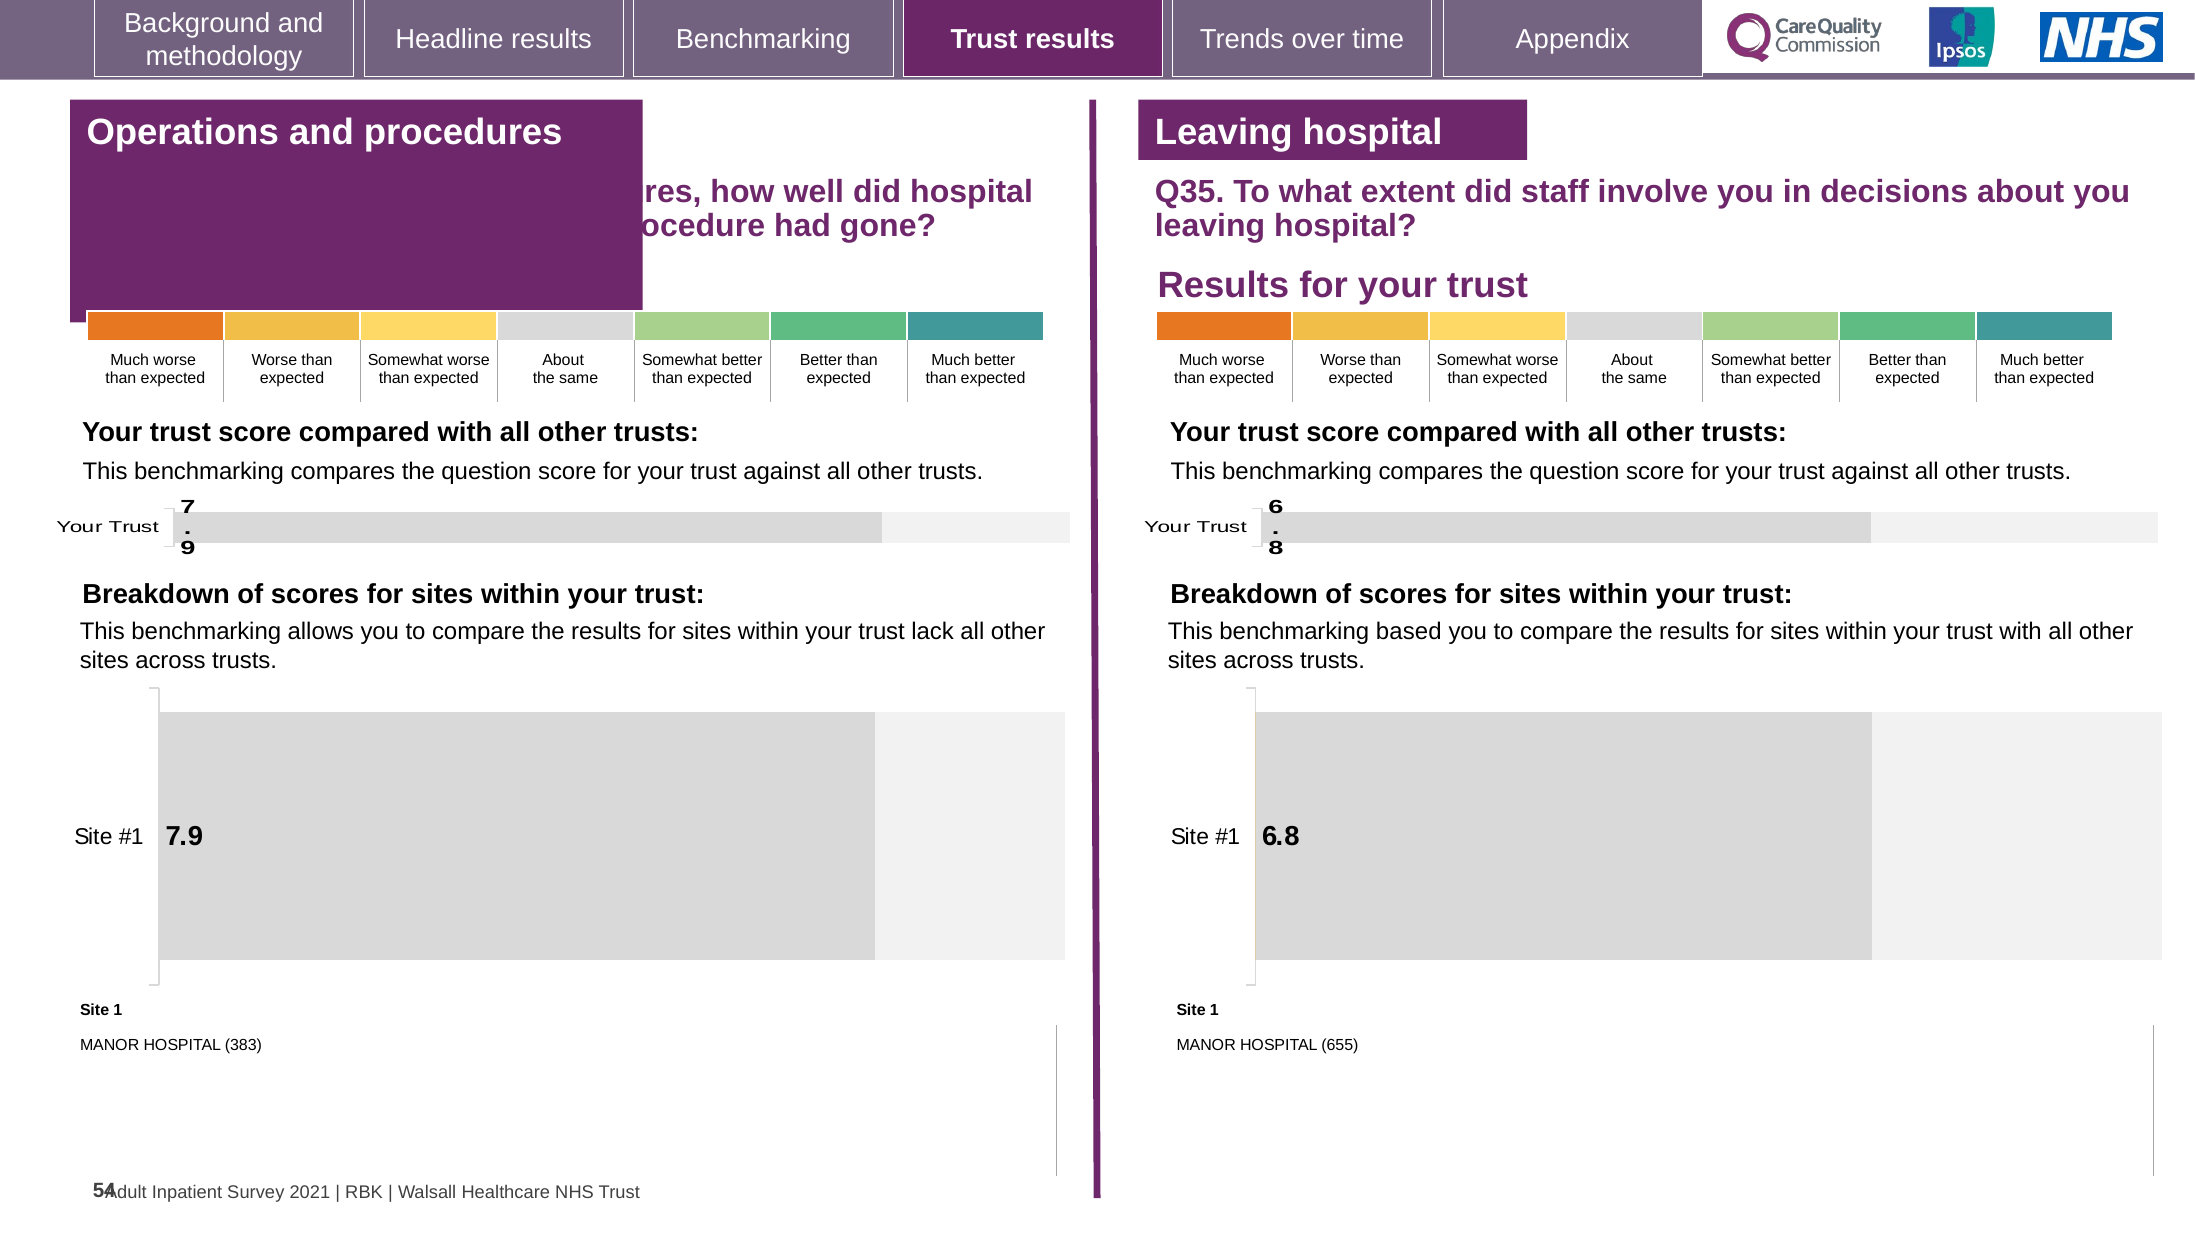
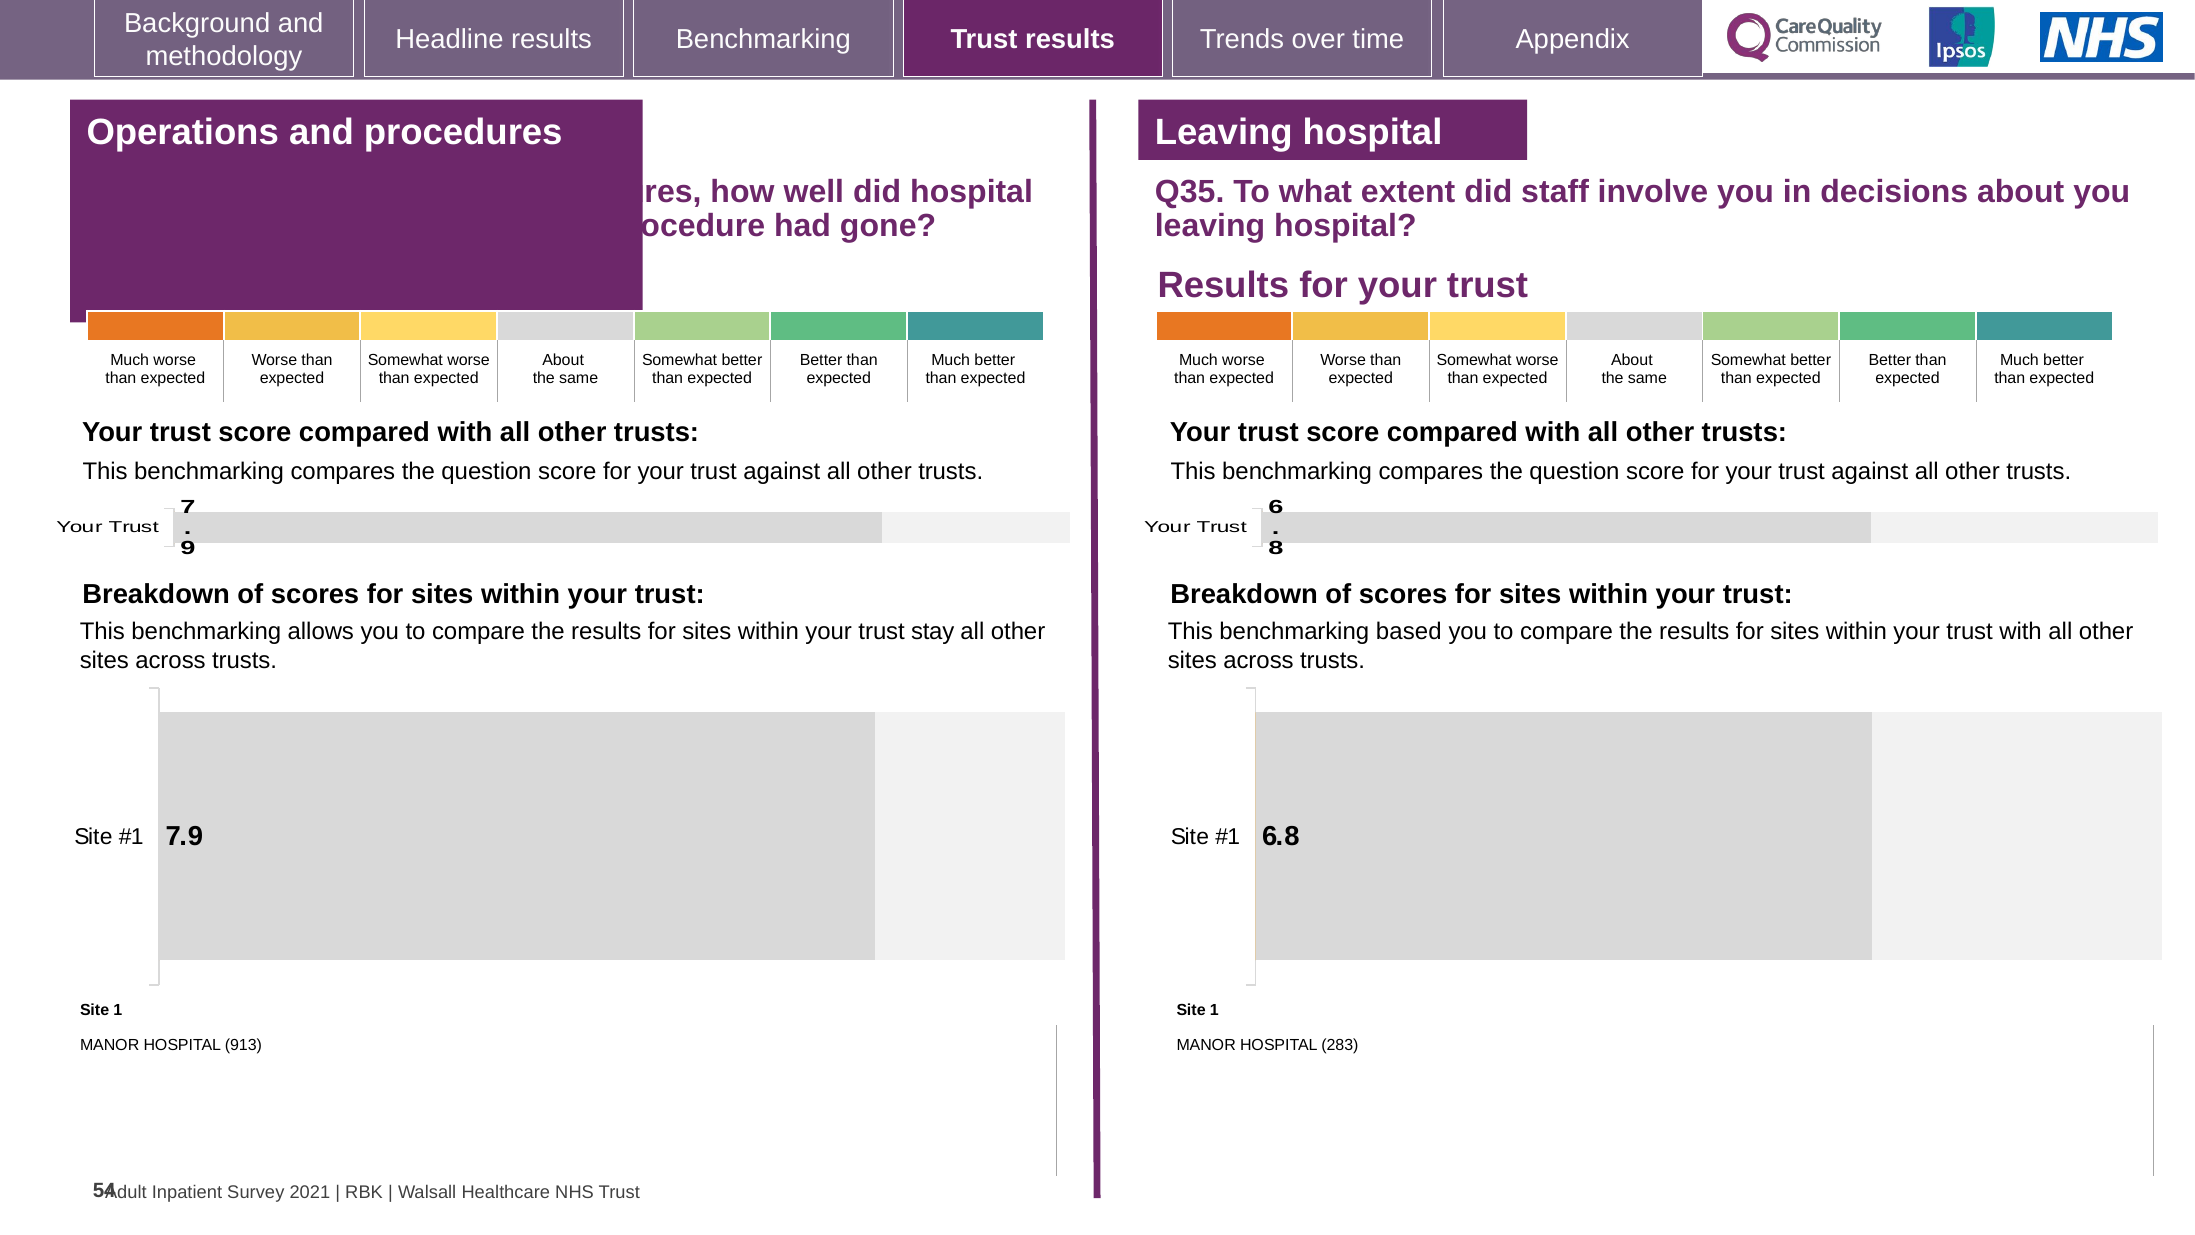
lack: lack -> stay (933, 631)
383: 383 -> 913 (243, 1045)
655: 655 -> 283 (1340, 1045)
